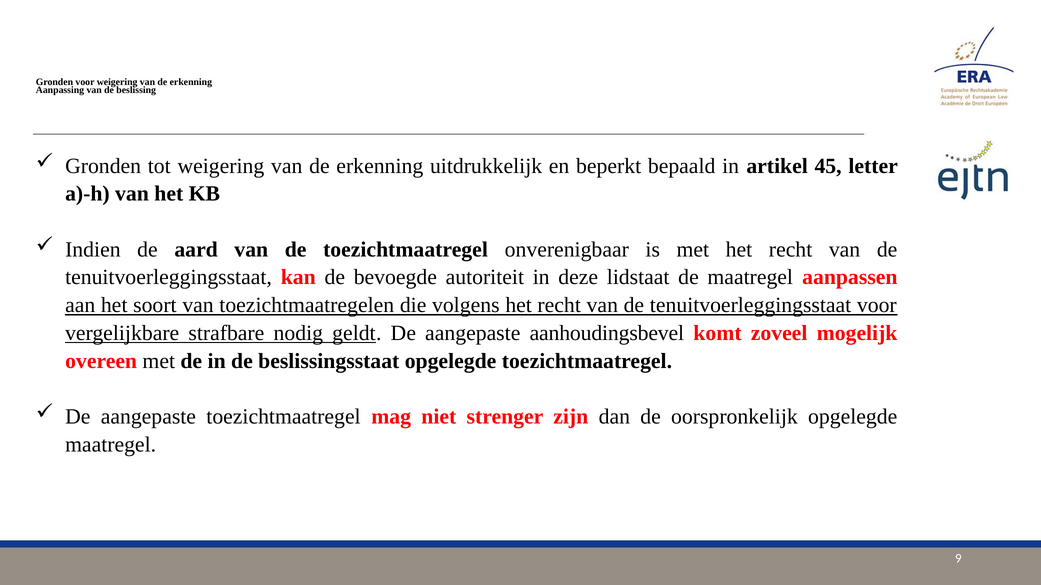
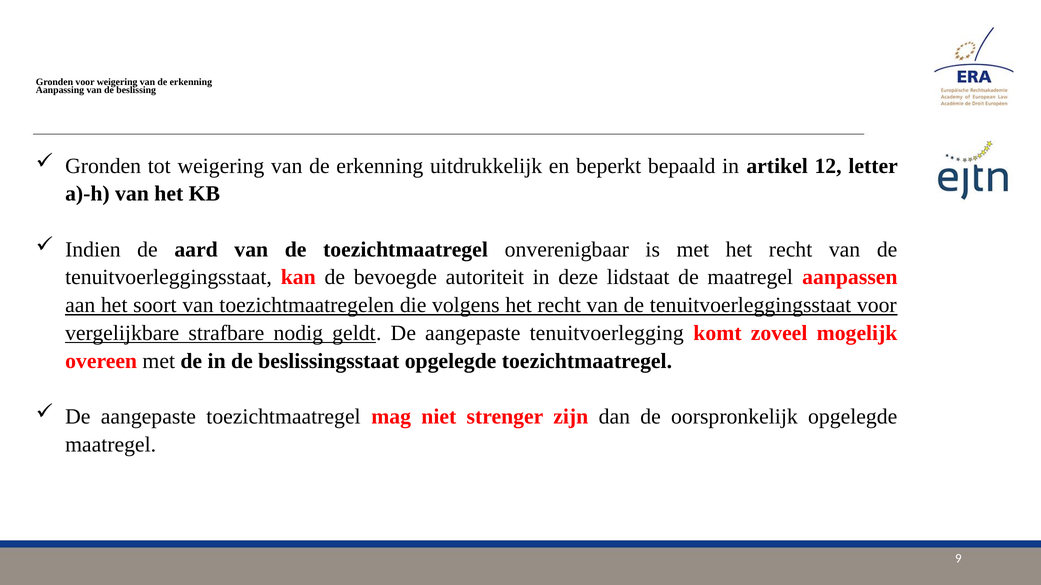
45: 45 -> 12 (828, 166)
aanhoudingsbevel: aanhoudingsbevel -> tenuitvoerlegging (607, 333)
